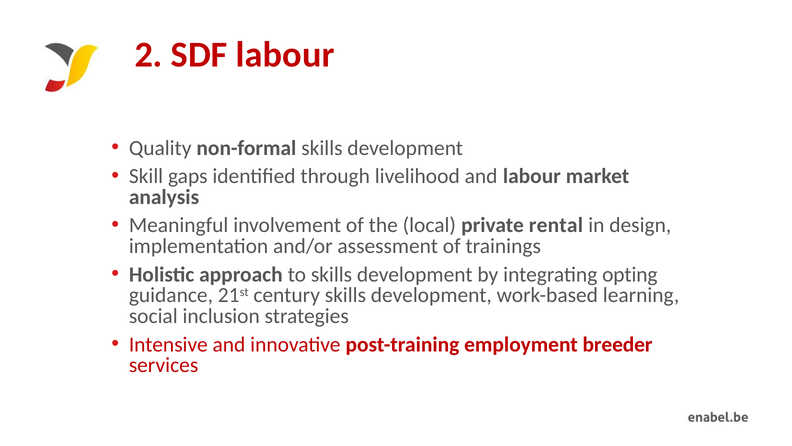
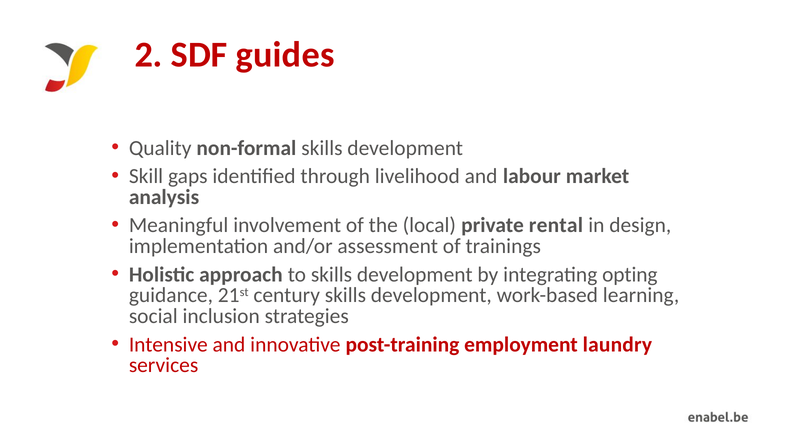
SDF labour: labour -> guides (285, 55)
breeder: breeder -> laundry (617, 344)
